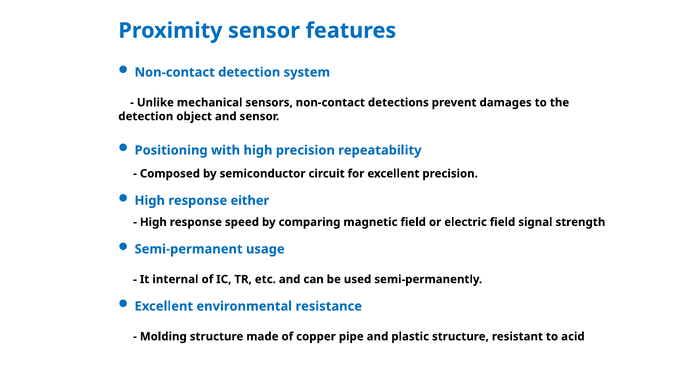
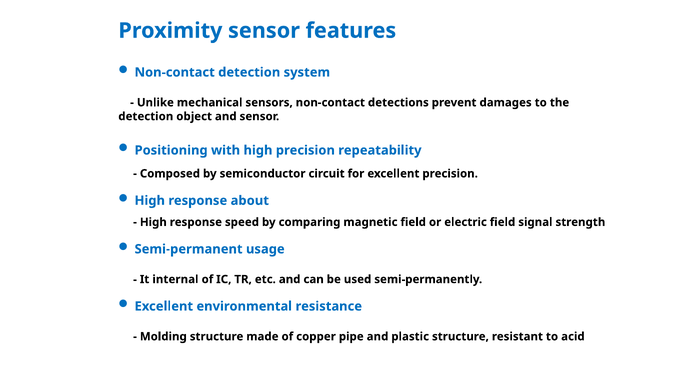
either: either -> about (250, 200)
